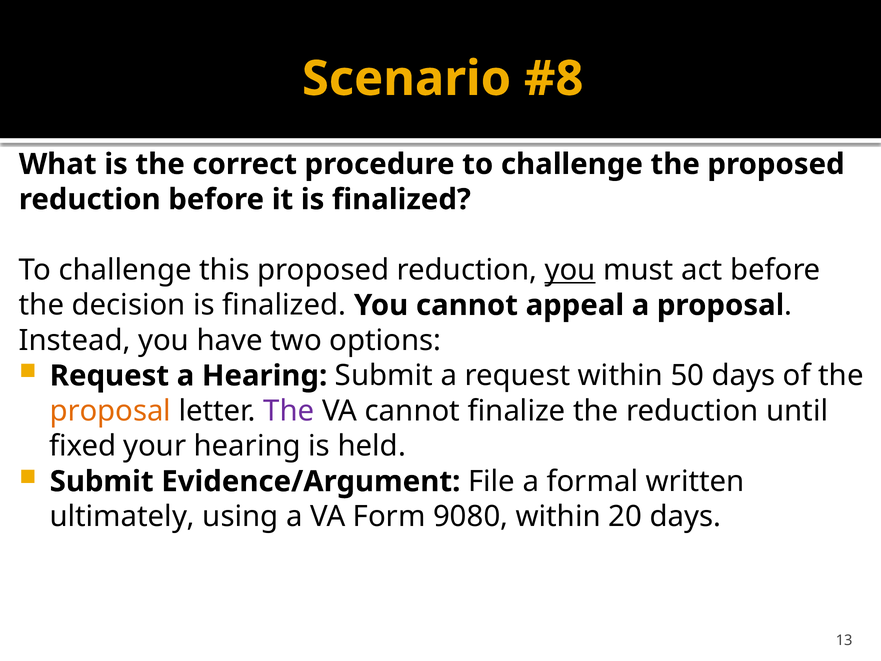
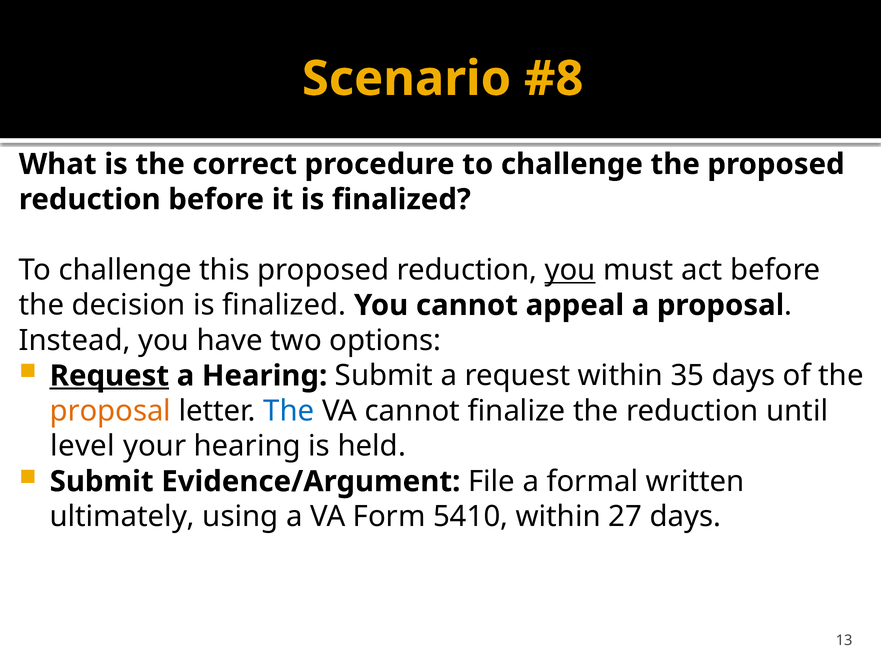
Request underline: none -> present (109, 376)
50: 50 -> 35 (687, 376)
The colour: purple -> blue (289, 411)
fixed: fixed -> level (82, 446)
9080: 9080 -> 5410 (471, 517)
20: 20 -> 27 (625, 517)
